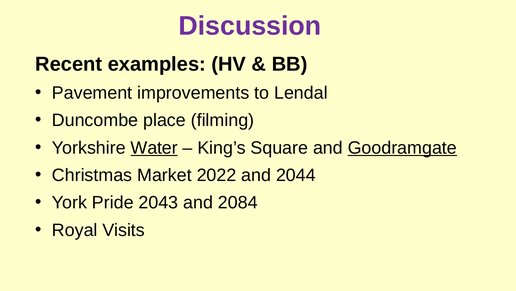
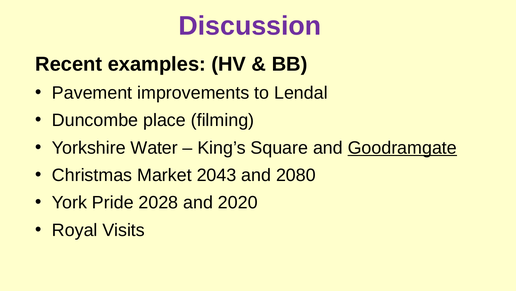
Water underline: present -> none (154, 147)
2022: 2022 -> 2043 (217, 175)
2044: 2044 -> 2080 (296, 175)
2043: 2043 -> 2028 (158, 202)
2084: 2084 -> 2020 (238, 202)
